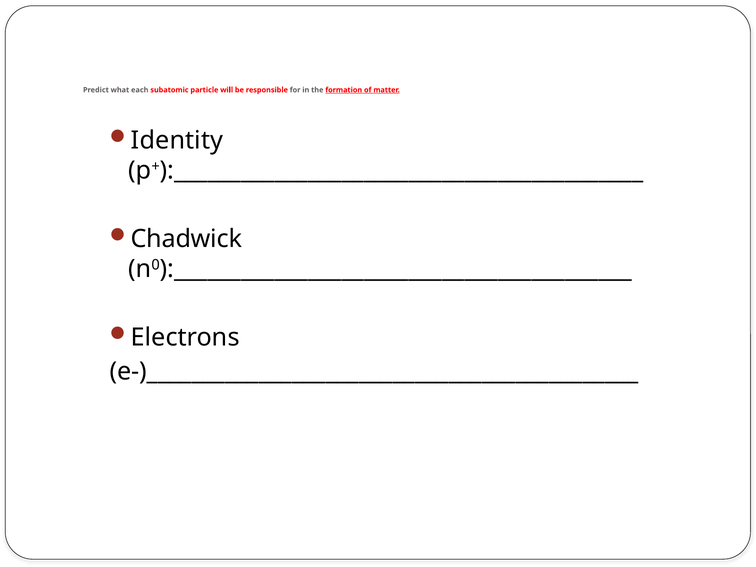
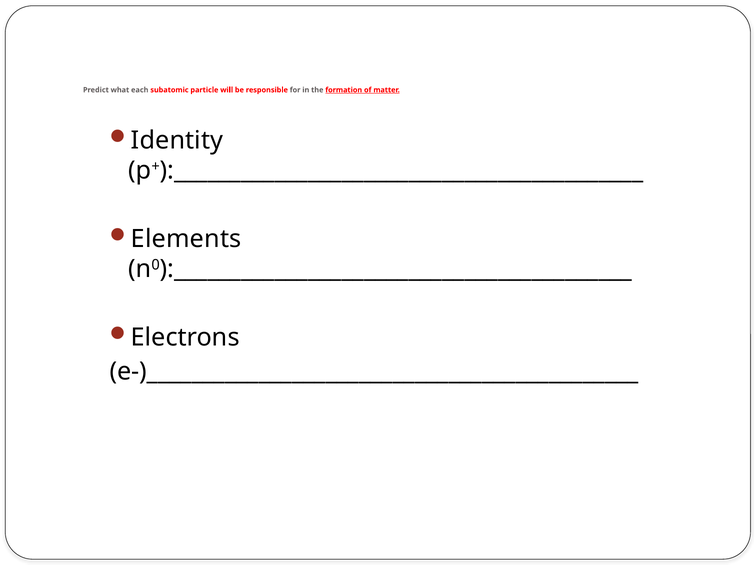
Chadwick: Chadwick -> Elements (186, 239)
